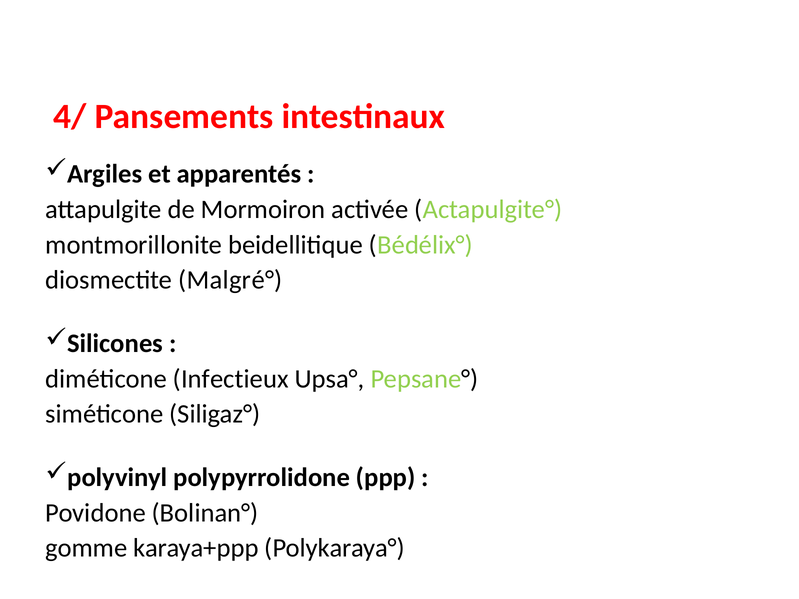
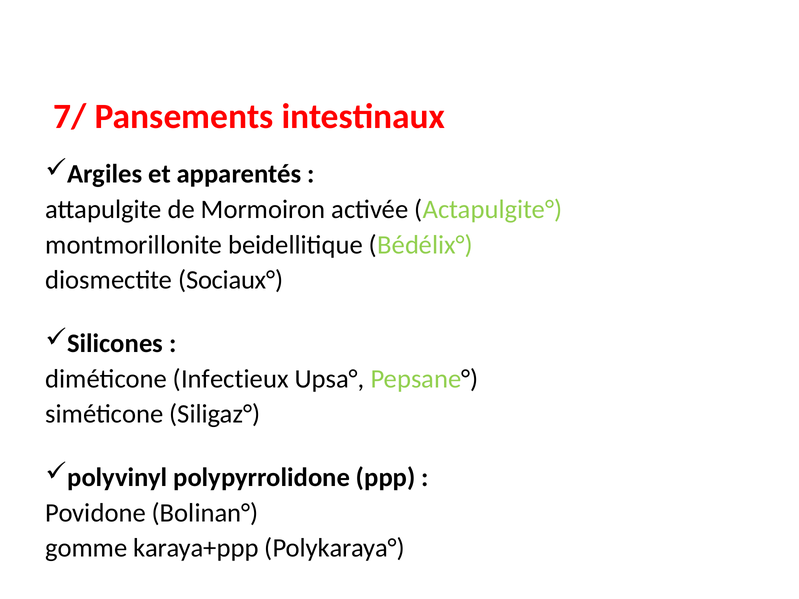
4/: 4/ -> 7/ (70, 117)
Malgré°: Malgré° -> Sociaux° (231, 280)
